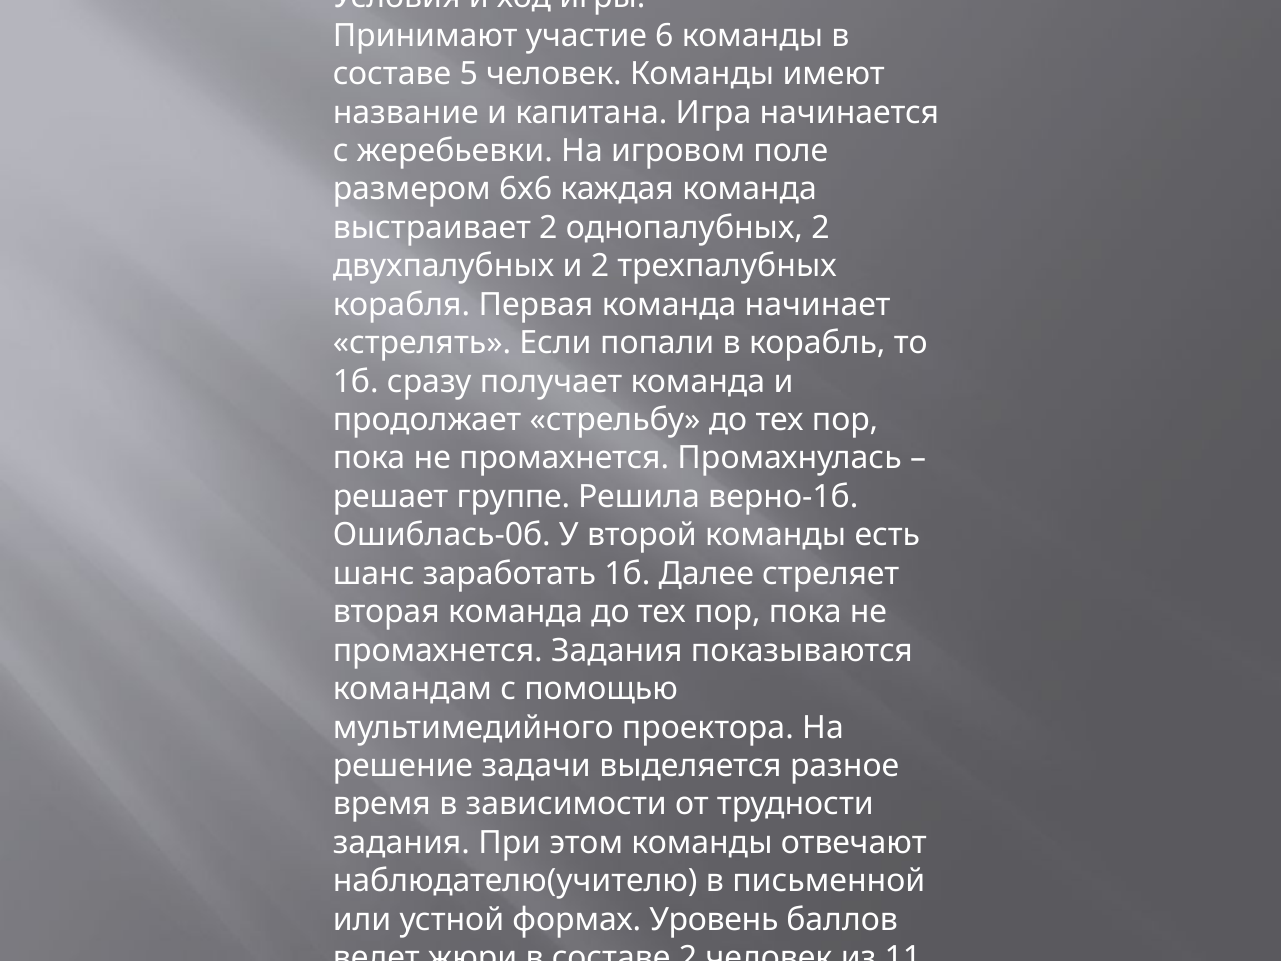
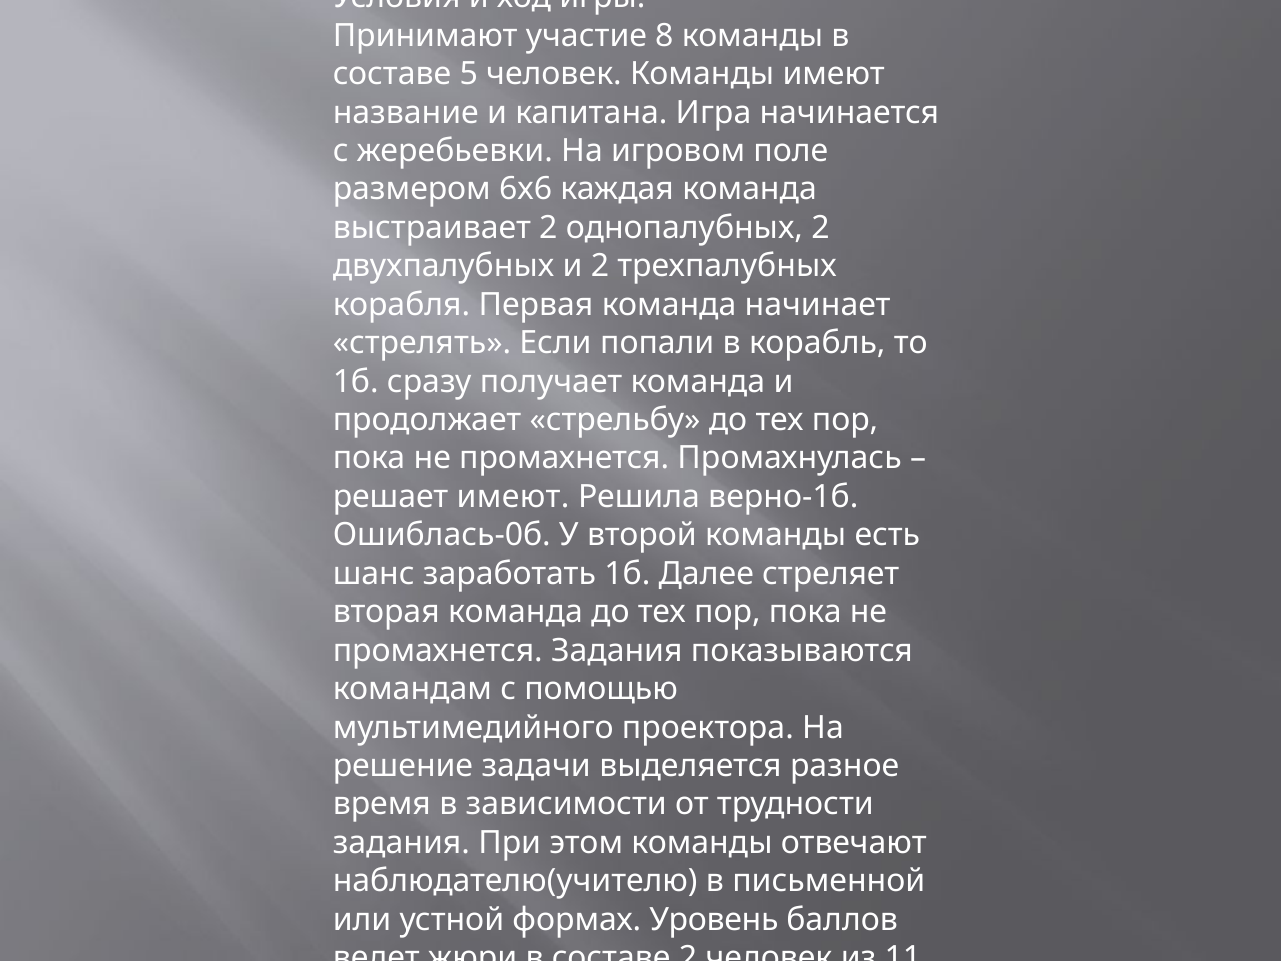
6: 6 -> 8 (664, 36)
решает группе: группе -> имеют (513, 497)
